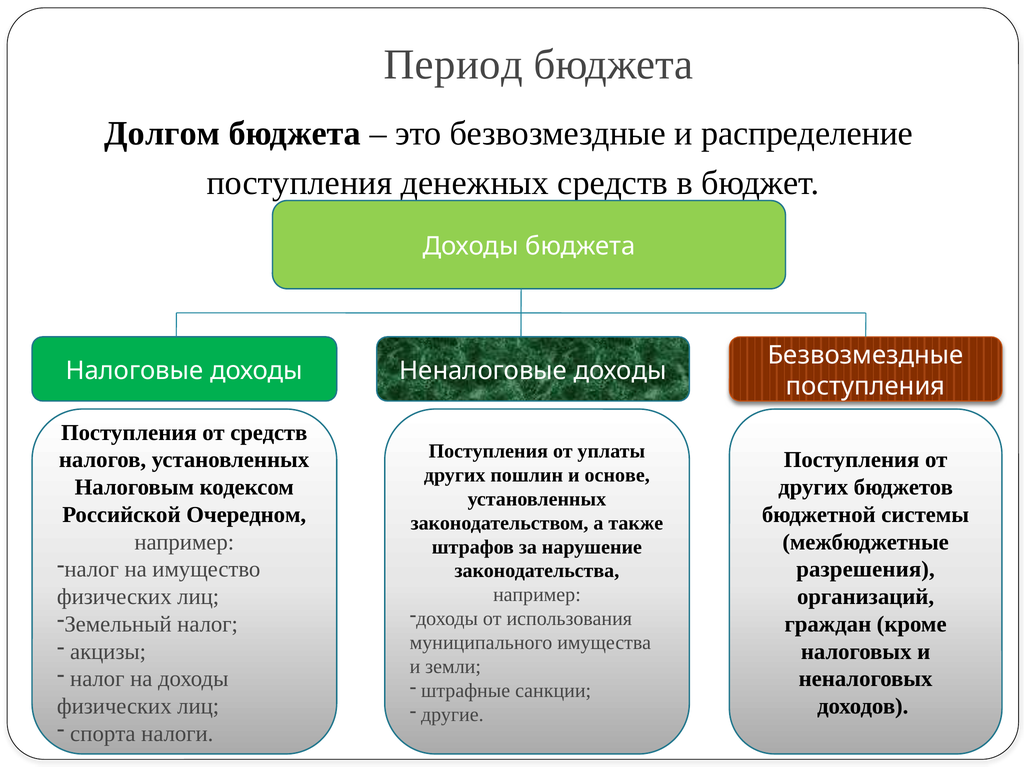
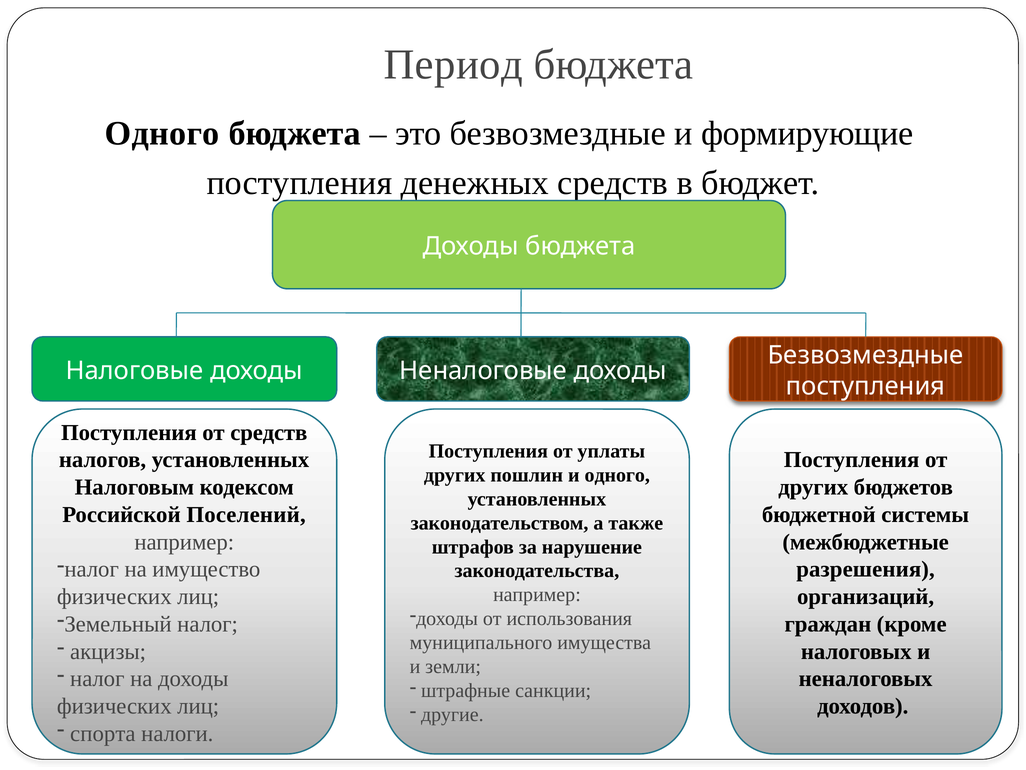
Долгом: Долгом -> Одного (162, 133)
распределение: распределение -> формирующие (807, 133)
и основе: основе -> одного (617, 475)
Очередном: Очередном -> Поселений (246, 514)
